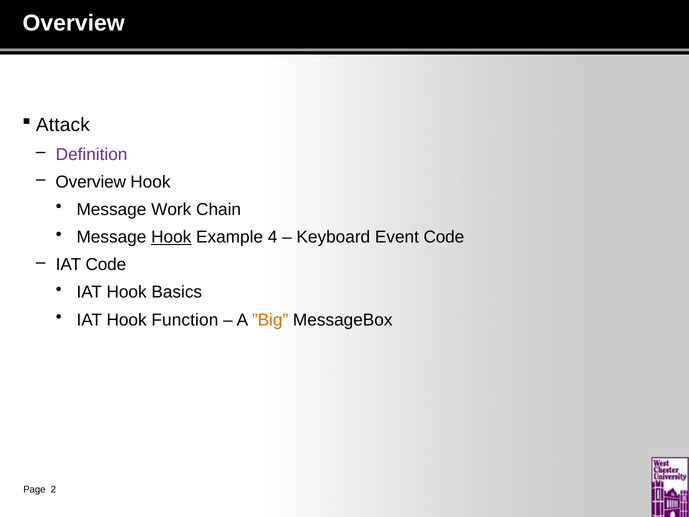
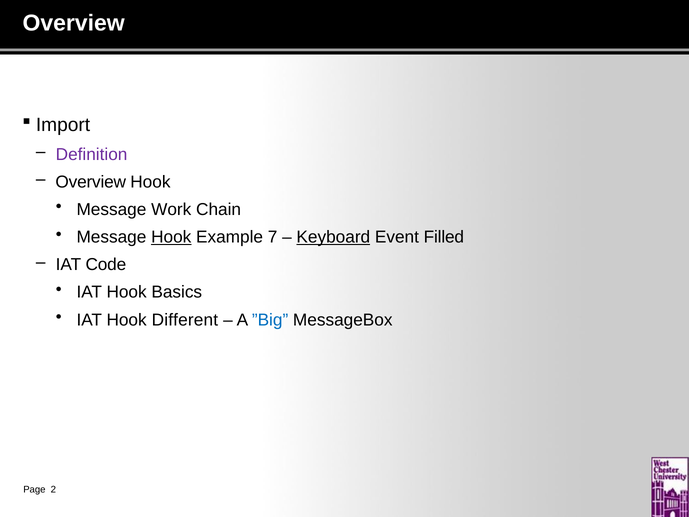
Attack: Attack -> Import (63, 125)
4: 4 -> 7 (273, 237)
Keyboard underline: none -> present (333, 237)
Event Code: Code -> Filled (444, 237)
Function: Function -> Different (185, 320)
”Big colour: orange -> blue (270, 320)
